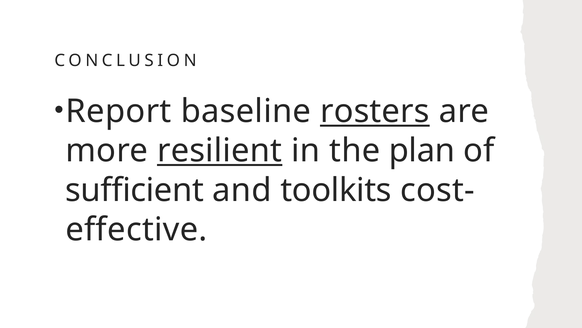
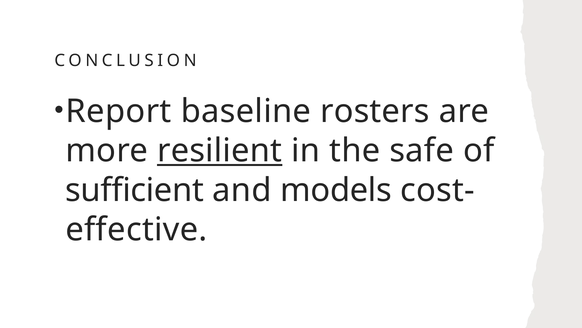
rosters underline: present -> none (375, 111)
plan: plan -> safe (422, 151)
toolkits: toolkits -> models (336, 190)
